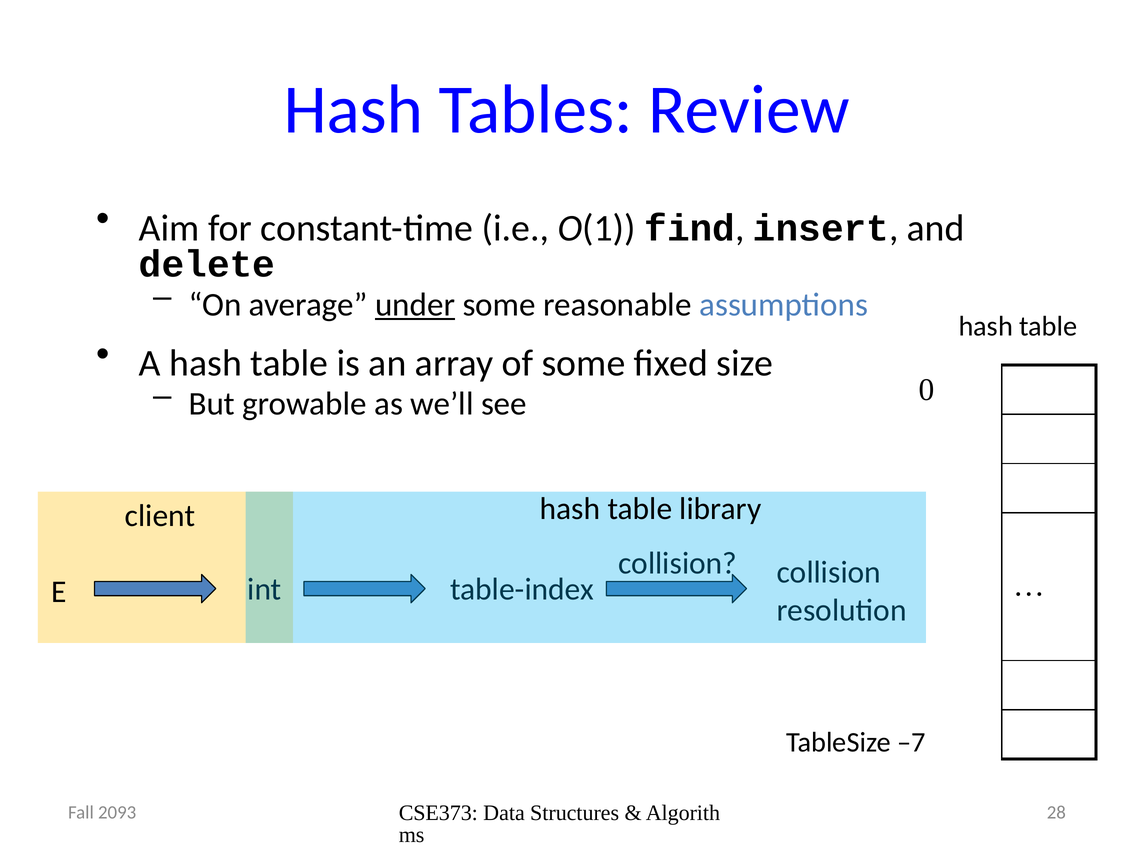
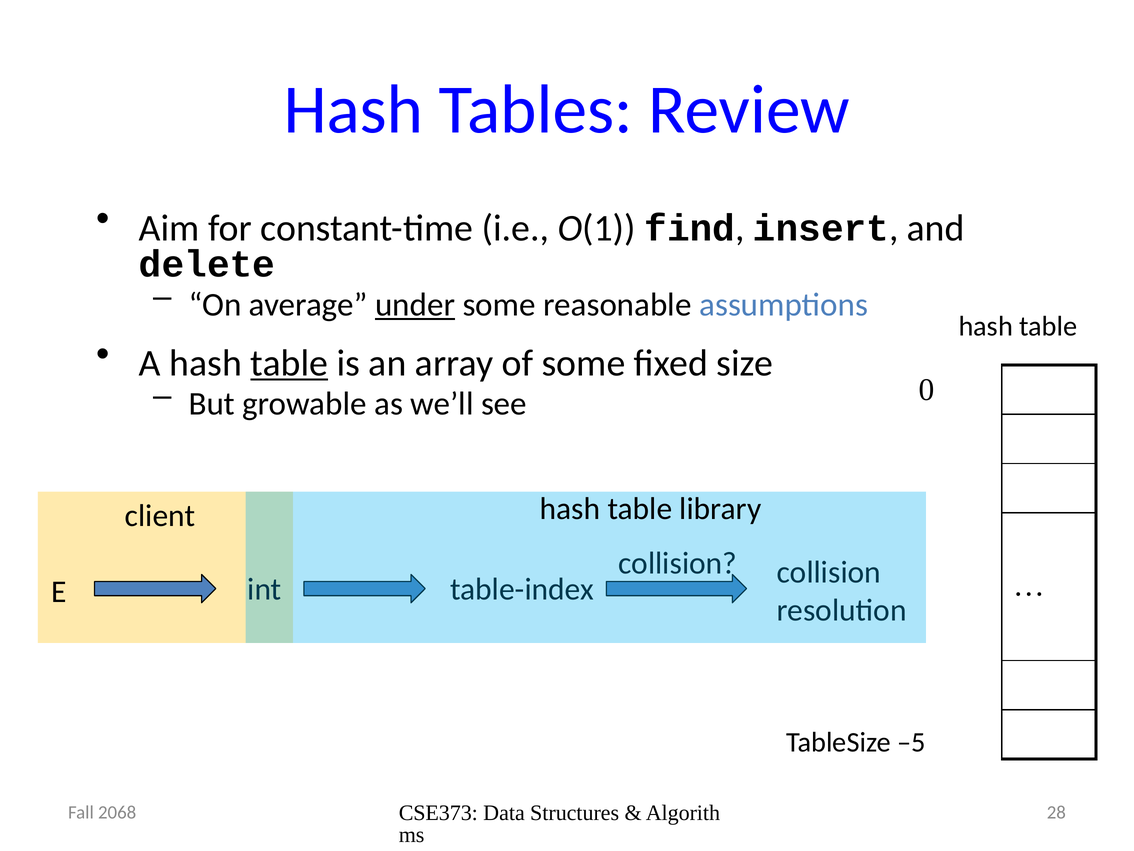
table underline: none -> present (289, 363)
–7: –7 -> –5 (911, 742)
2093: 2093 -> 2068 (117, 812)
